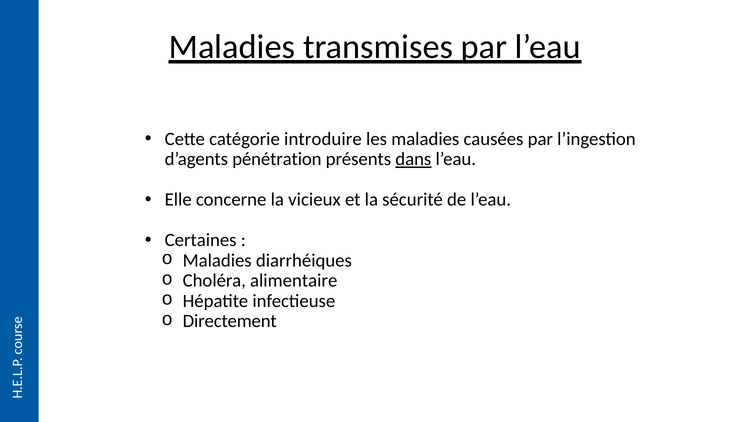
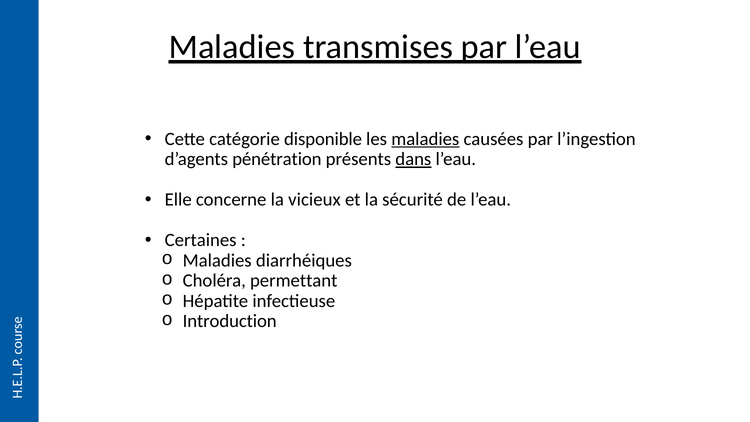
introduire: introduire -> disponible (323, 139)
maladies underline: none -> present (425, 139)
alimentaire: alimentaire -> permettant (294, 281)
Directement: Directement -> Introduction (230, 321)
